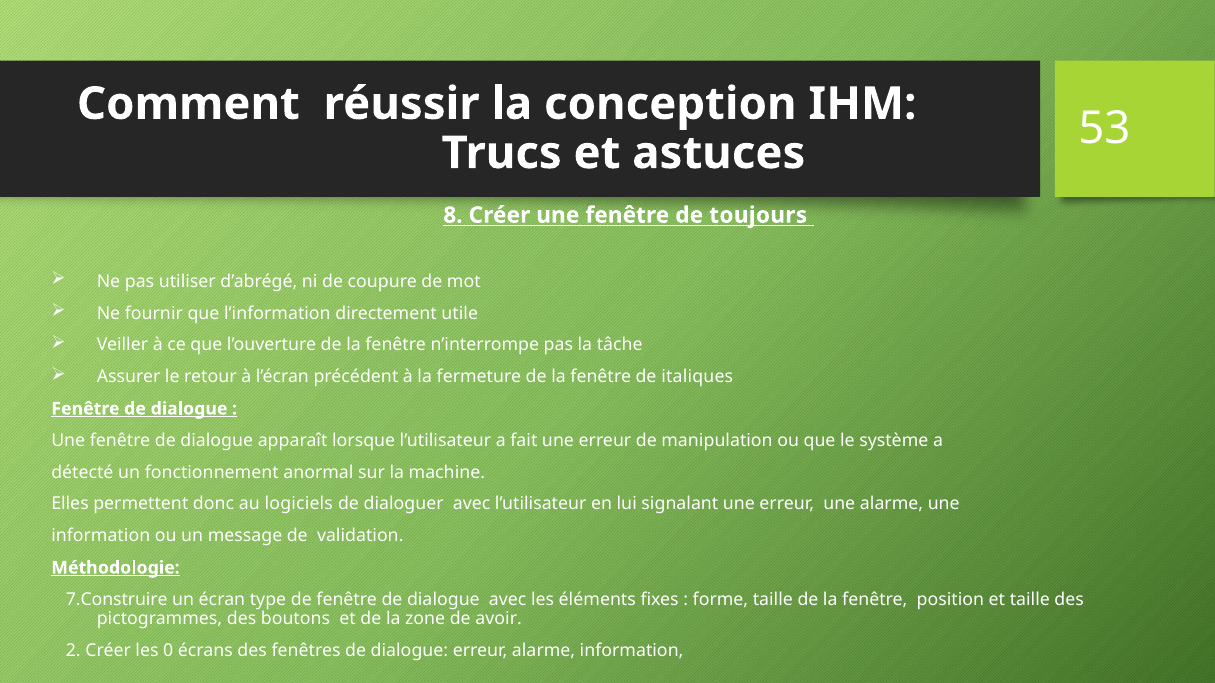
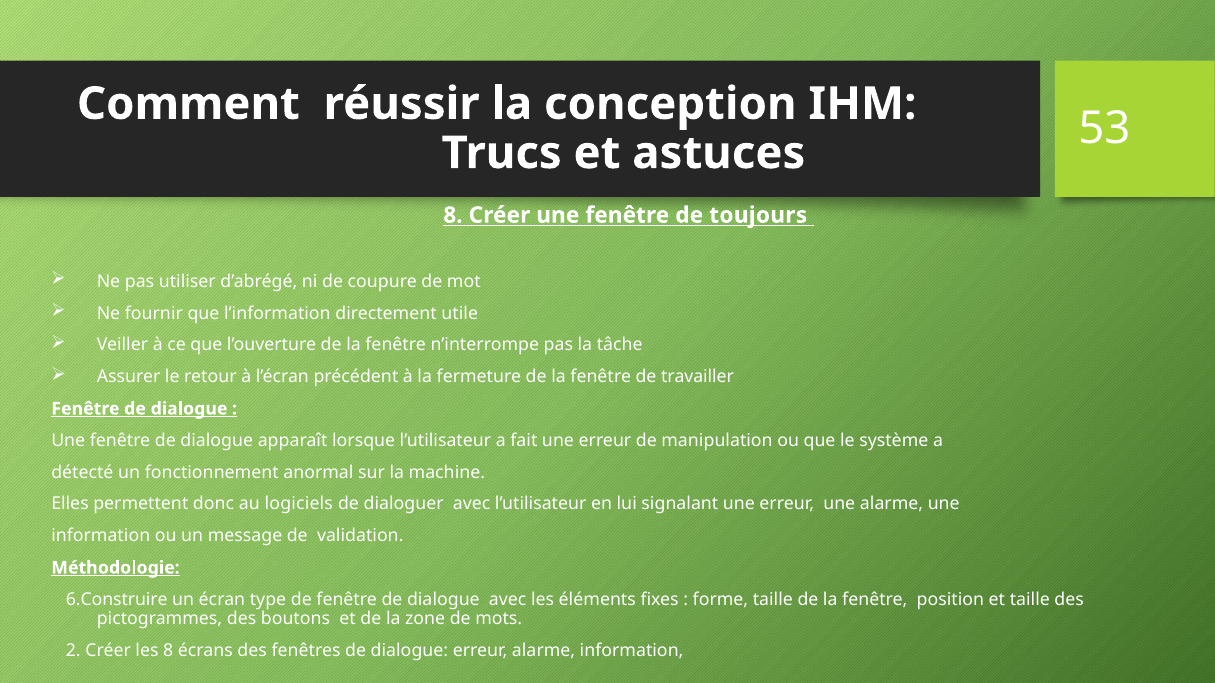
italiques: italiques -> travailler (697, 377)
7.Construire: 7.Construire -> 6.Construire (117, 600)
avoir: avoir -> mots (499, 619)
les 0: 0 -> 8 (168, 651)
